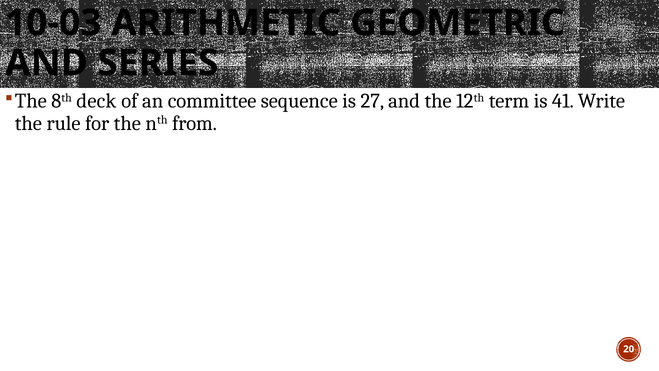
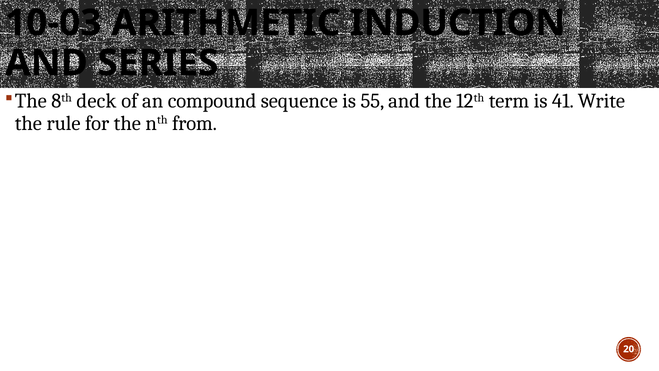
GEOMETRIC: GEOMETRIC -> INDUCTION (457, 23)
committee: committee -> compound (212, 101)
27: 27 -> 55 (372, 101)
